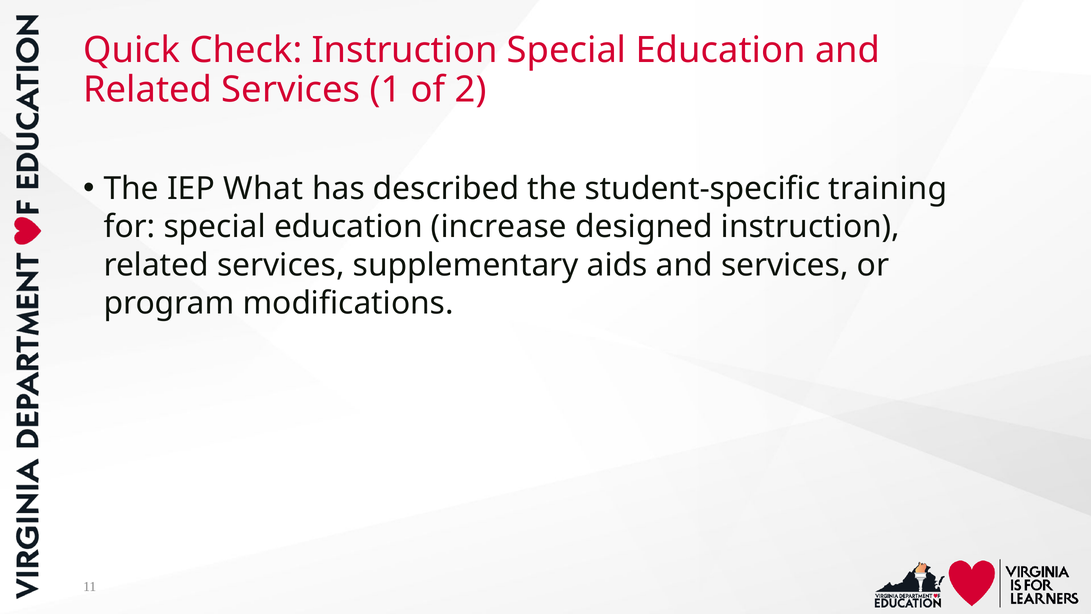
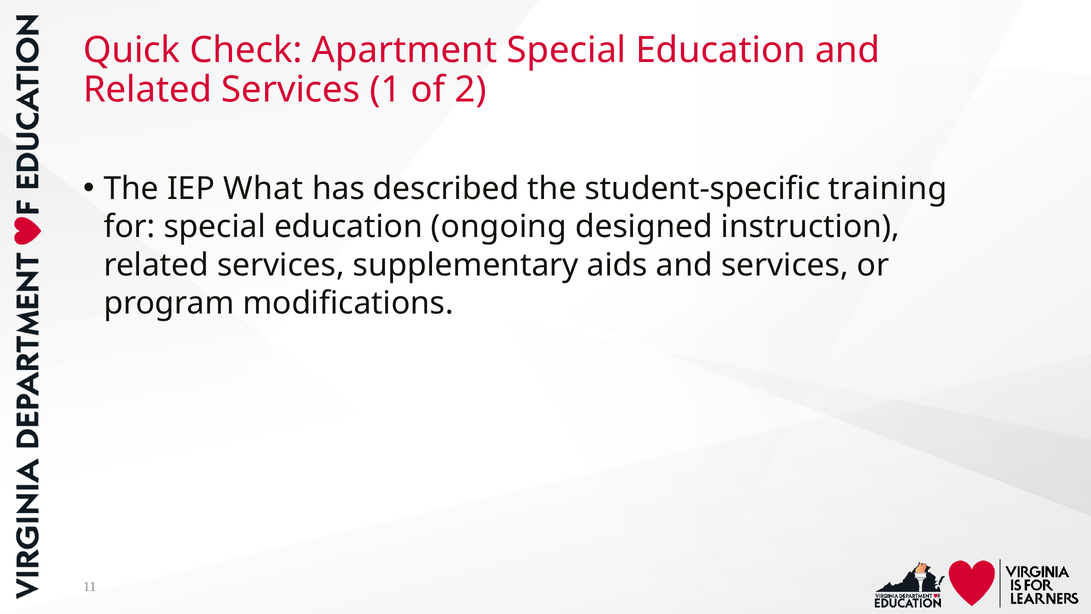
Check Instruction: Instruction -> Apartment (405, 50)
increase: increase -> ongoing (499, 227)
